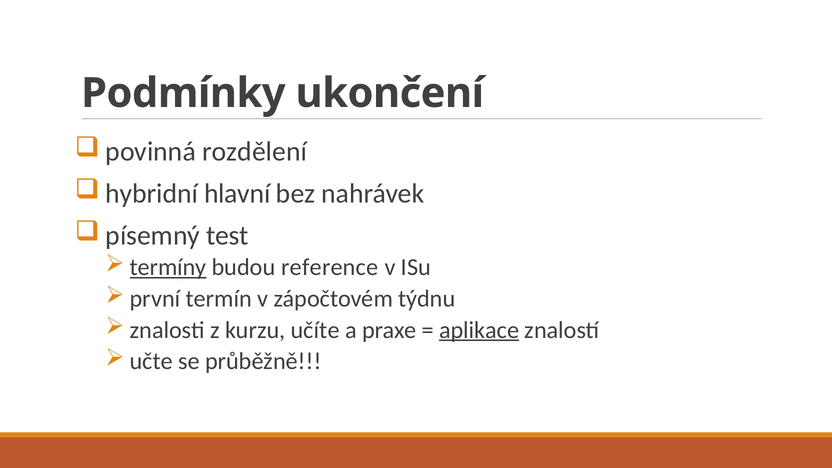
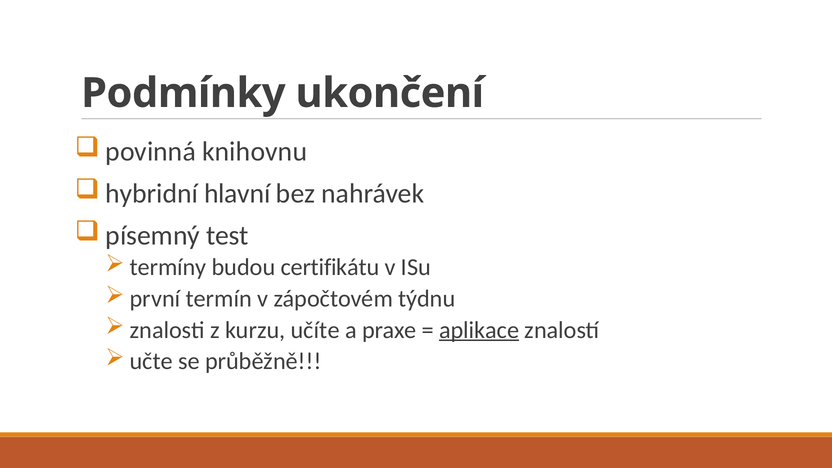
rozdělení: rozdělení -> knihovnu (255, 151)
termíny underline: present -> none (168, 267)
reference: reference -> certifikátu (330, 267)
